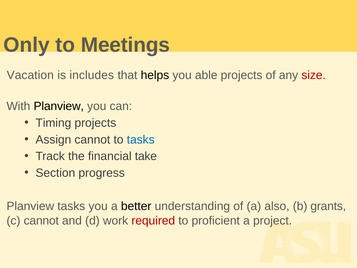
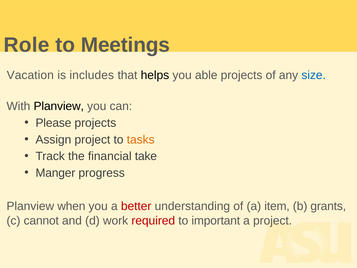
Only: Only -> Role (26, 45)
size colour: red -> blue (314, 75)
Timing: Timing -> Please (53, 123)
Assign cannot: cannot -> project (92, 139)
tasks colour: blue -> orange (141, 139)
Section: Section -> Manger (55, 173)
Planview tasks: tasks -> when (71, 206)
better colour: black -> red (136, 206)
also: also -> item (277, 206)
proficient: proficient -> important (216, 220)
